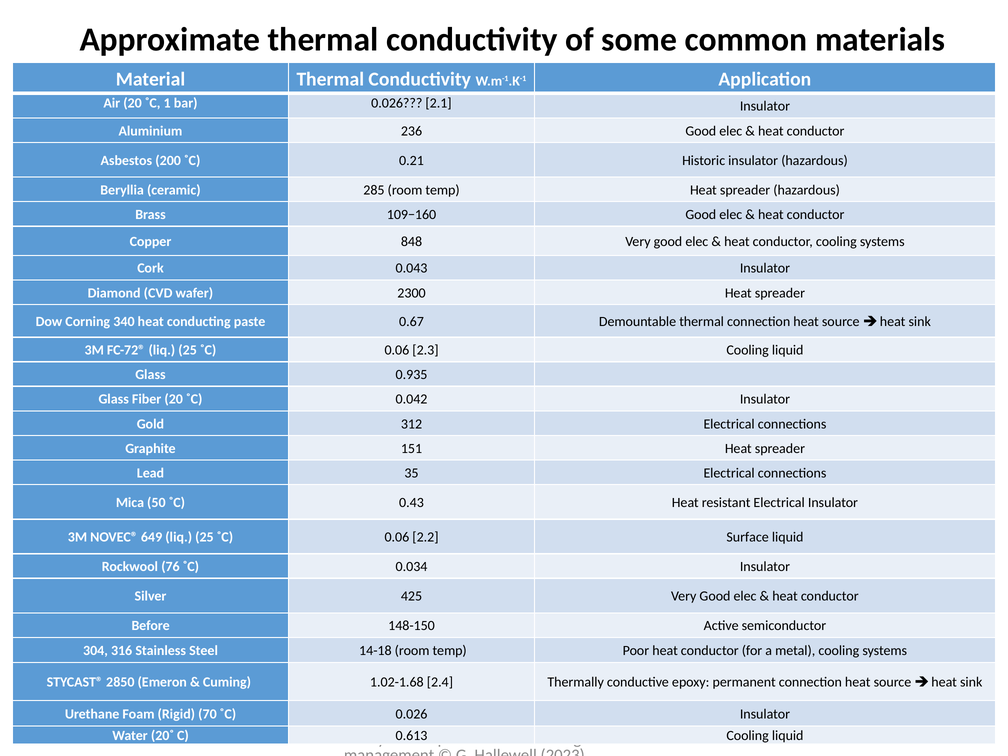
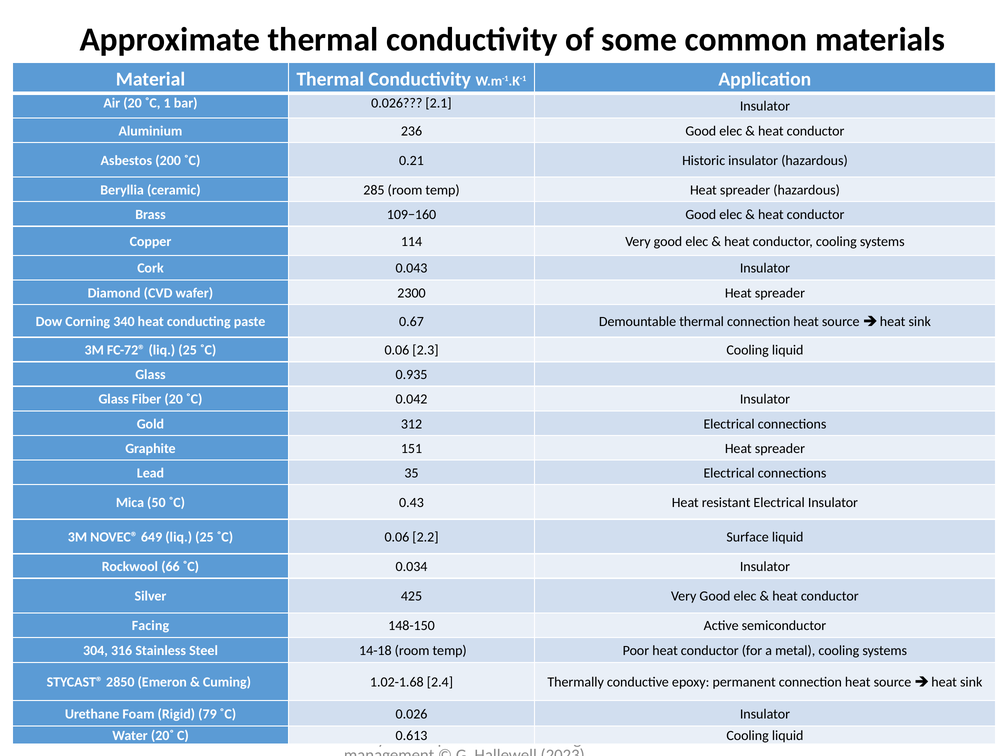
848: 848 -> 114 (412, 241)
76: 76 -> 66 (170, 567)
Before: Before -> Facing (150, 626)
70: 70 -> 79 (207, 714)
